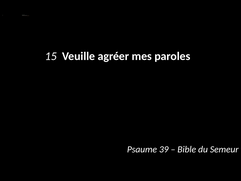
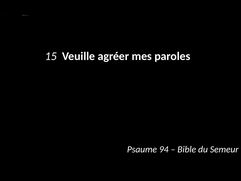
39: 39 -> 94 (164, 149)
